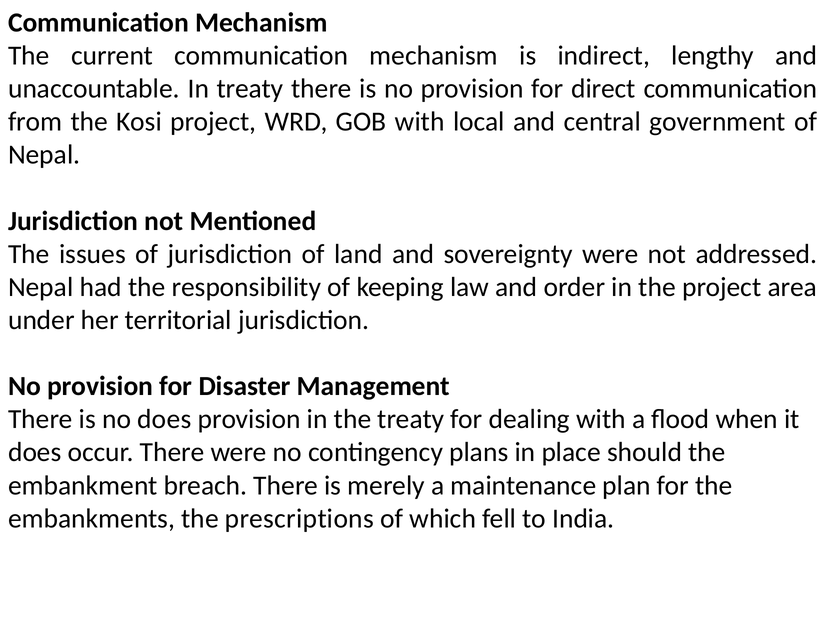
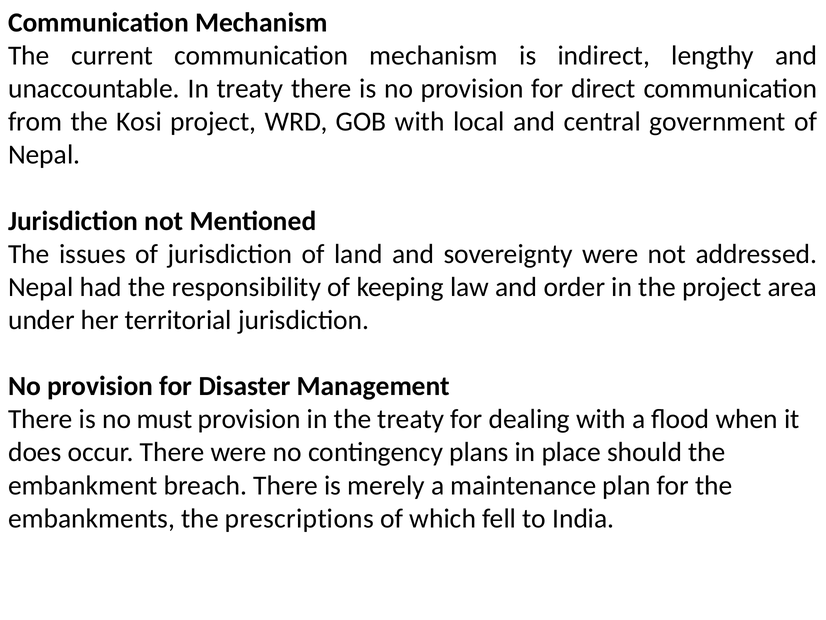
no does: does -> must (165, 419)
